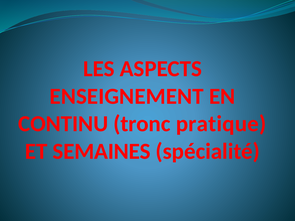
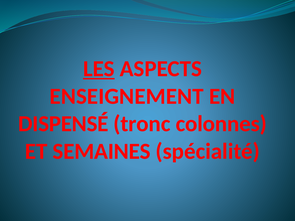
LES underline: none -> present (99, 69)
CONTINU: CONTINU -> DISPENSÉ (63, 124)
pratique: pratique -> colonnes (221, 124)
